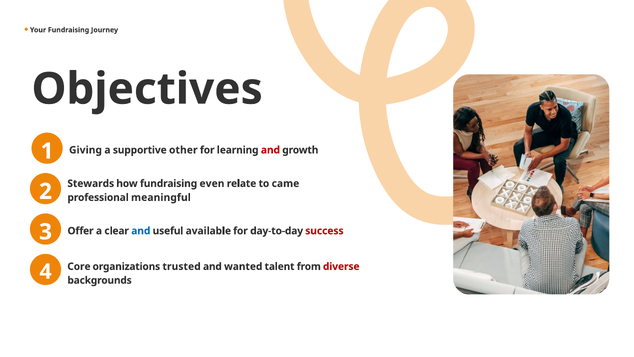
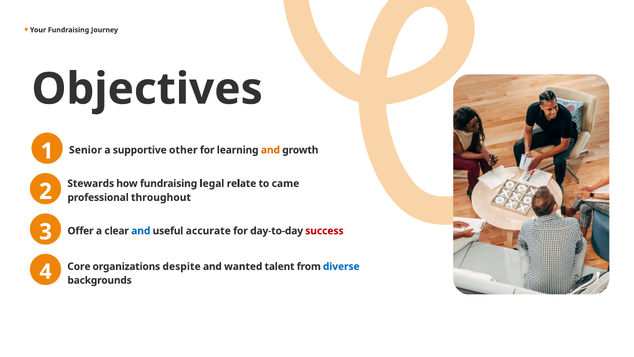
Giving: Giving -> Senior (86, 150)
and colour: red -> orange (270, 150)
even: even -> legal (212, 183)
meaningful: meaningful -> throughout (161, 197)
available: available -> accurate (208, 231)
trusted: trusted -> despite (182, 266)
diverse colour: red -> blue (341, 266)
